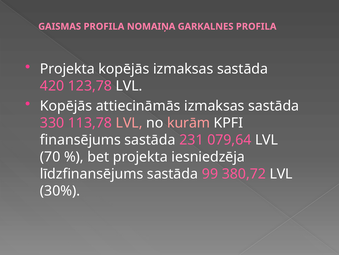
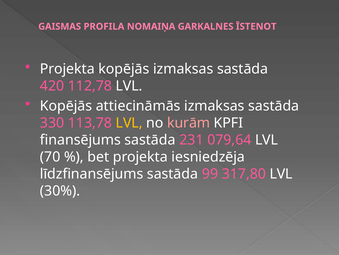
GARKALNES PROFILA: PROFILA -> ĪSTENOT (256, 26)
123,78: 123,78 -> 112,78 (90, 86)
LVL colour: pink -> yellow (129, 123)
380,72: 380,72 -> 317,80 (244, 173)
